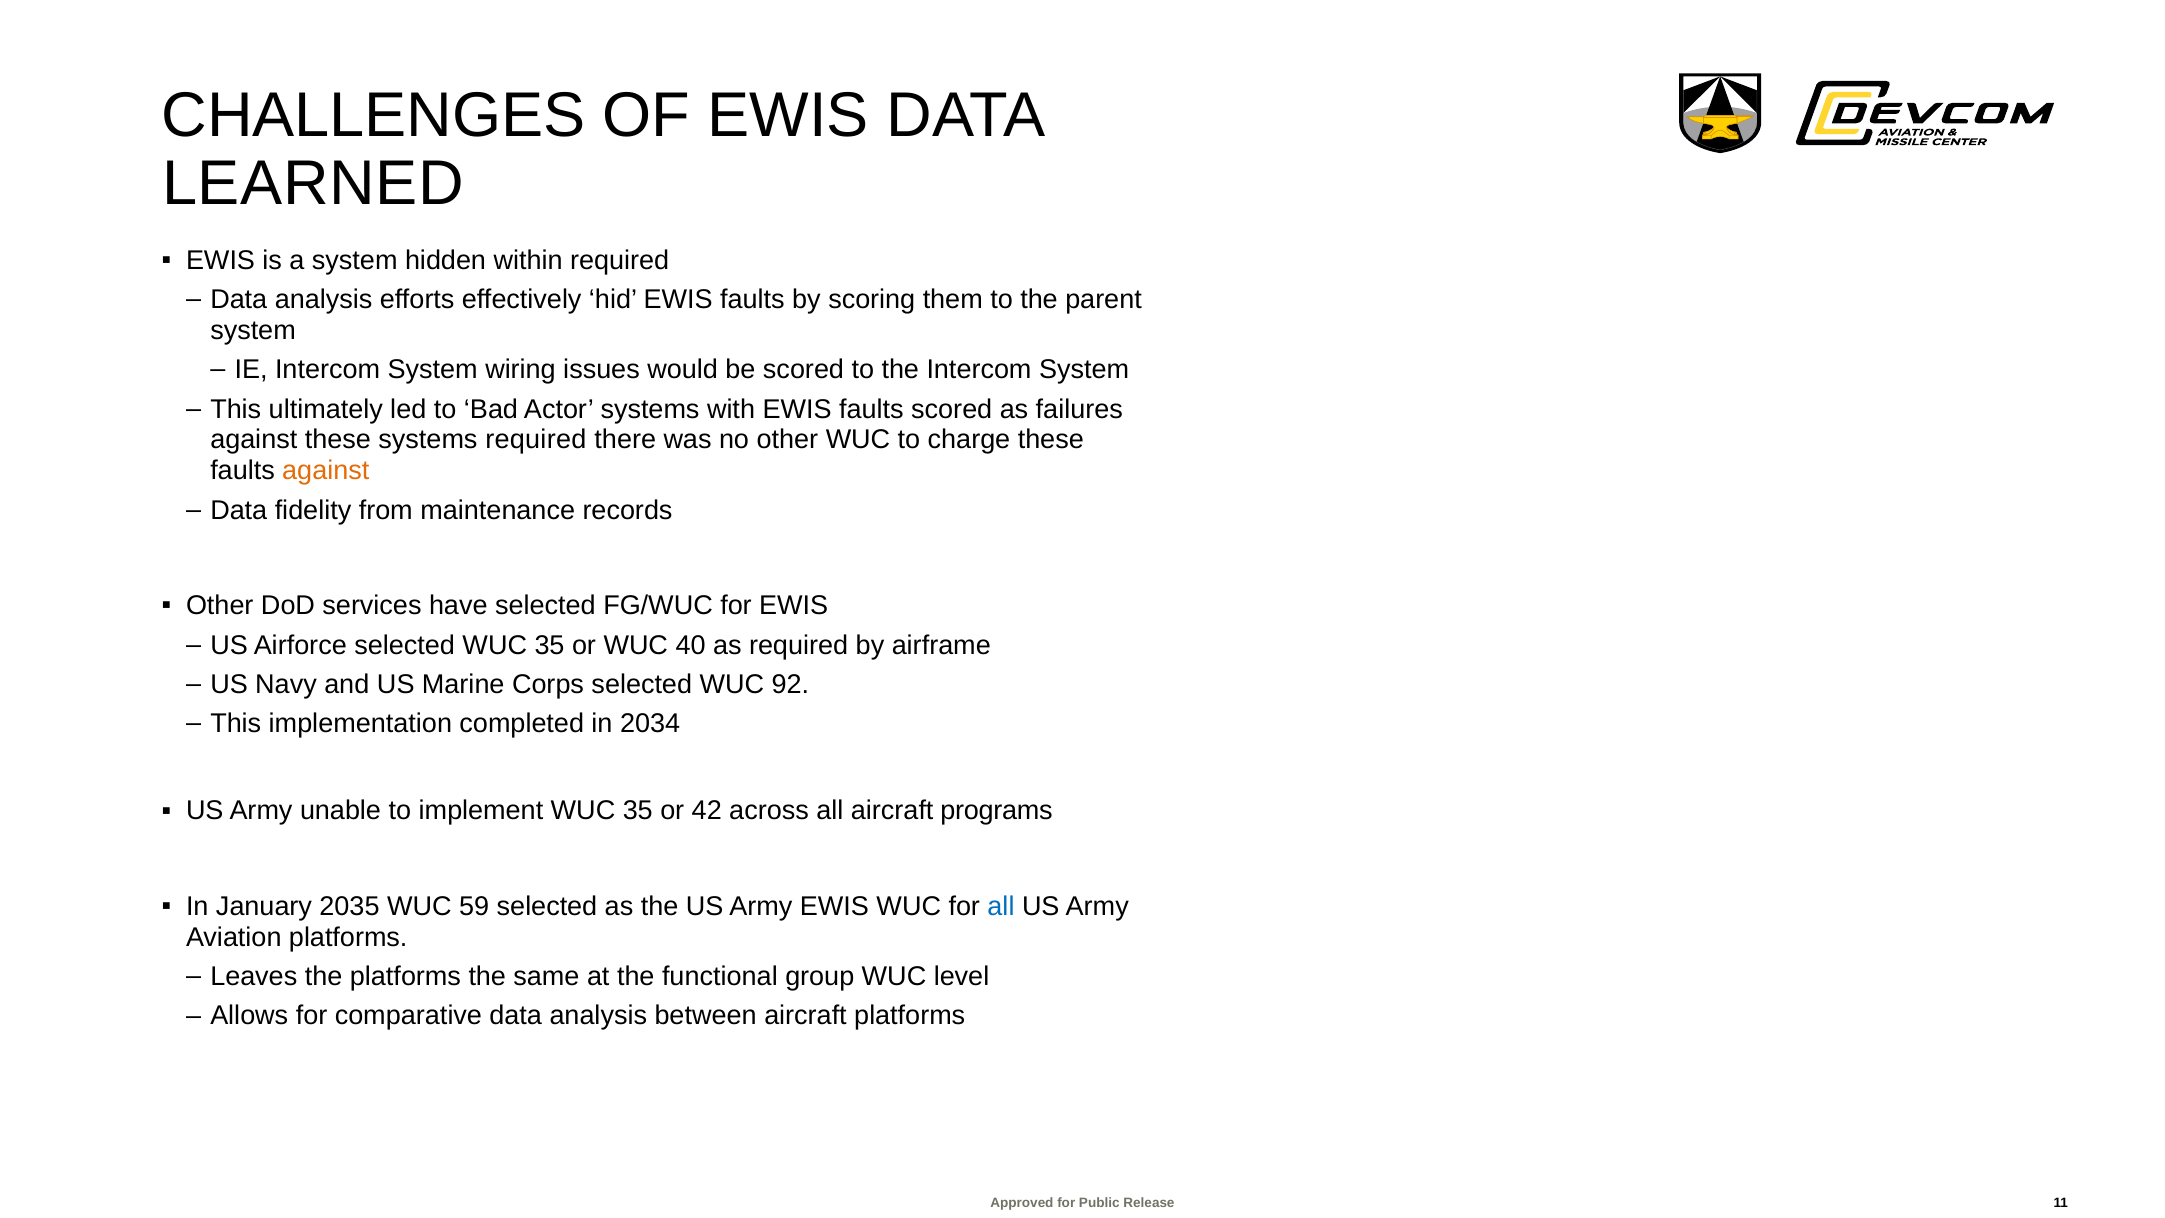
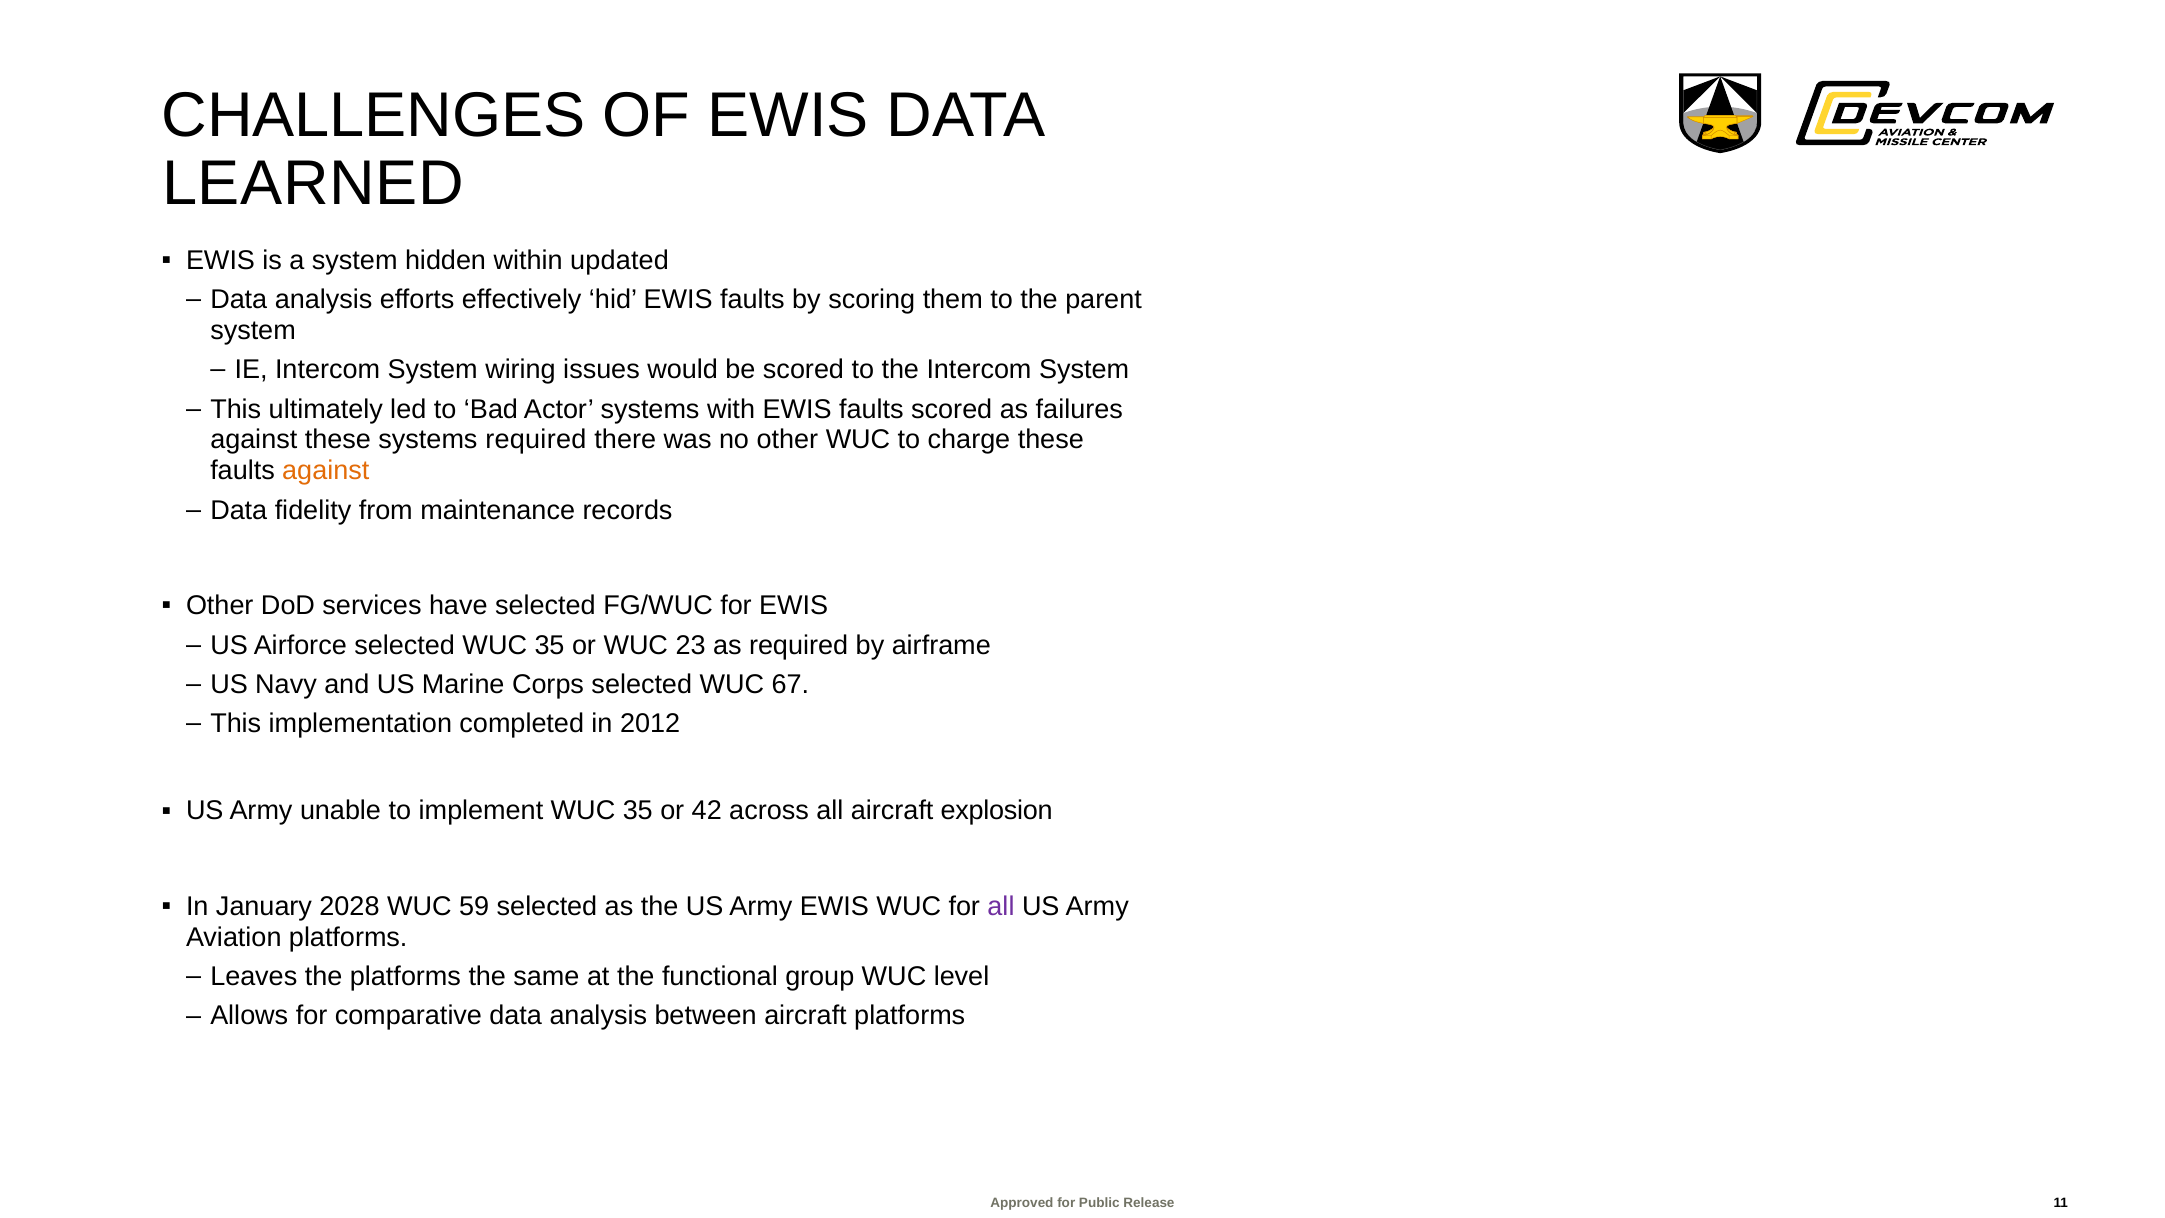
within required: required -> updated (620, 260)
40: 40 -> 23 (691, 645)
92: 92 -> 67 (790, 684)
2034: 2034 -> 2012 (650, 724)
programs: programs -> explosion (997, 811)
2035: 2035 -> 2028 (349, 906)
all colour: blue -> purple (1001, 906)
